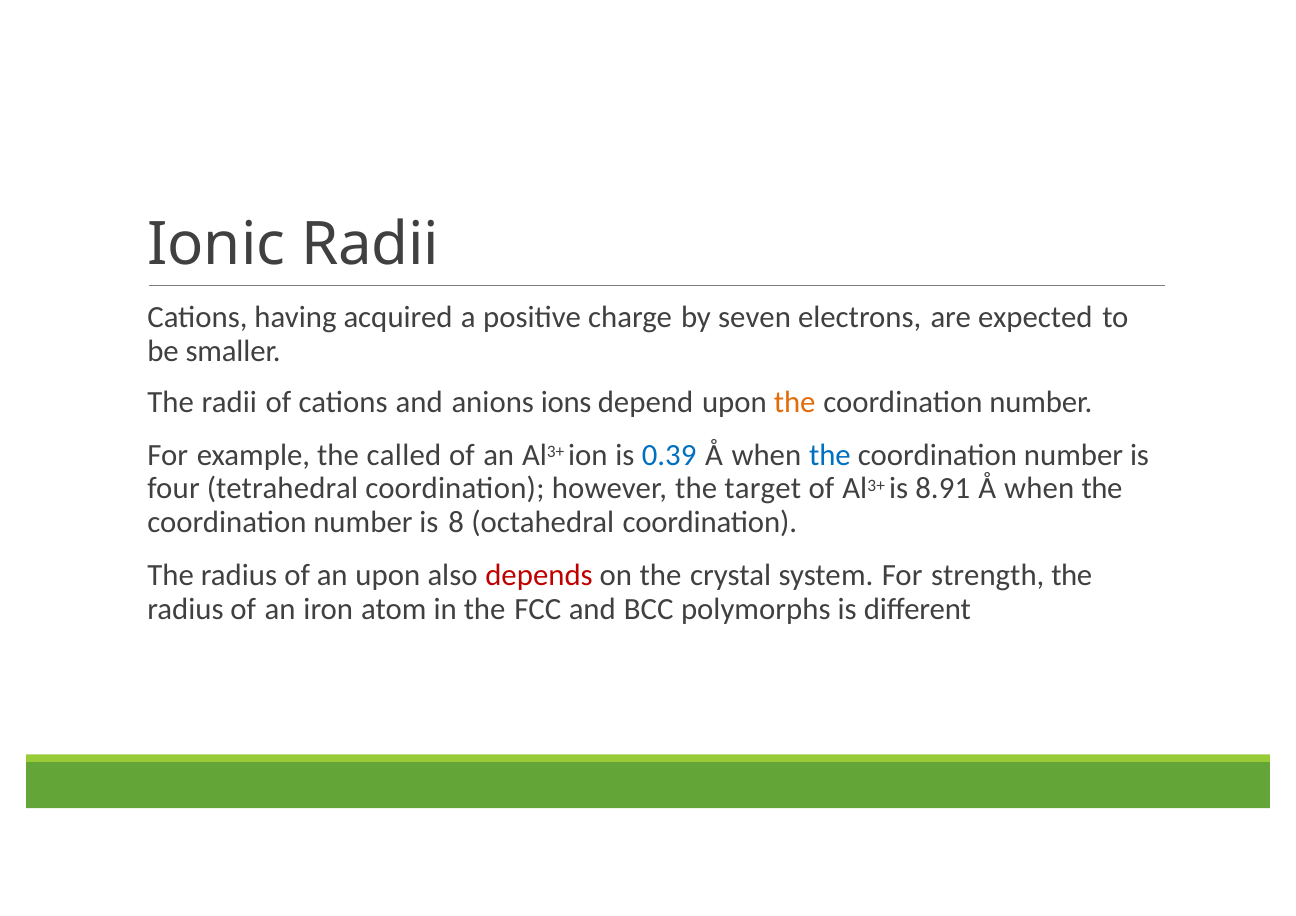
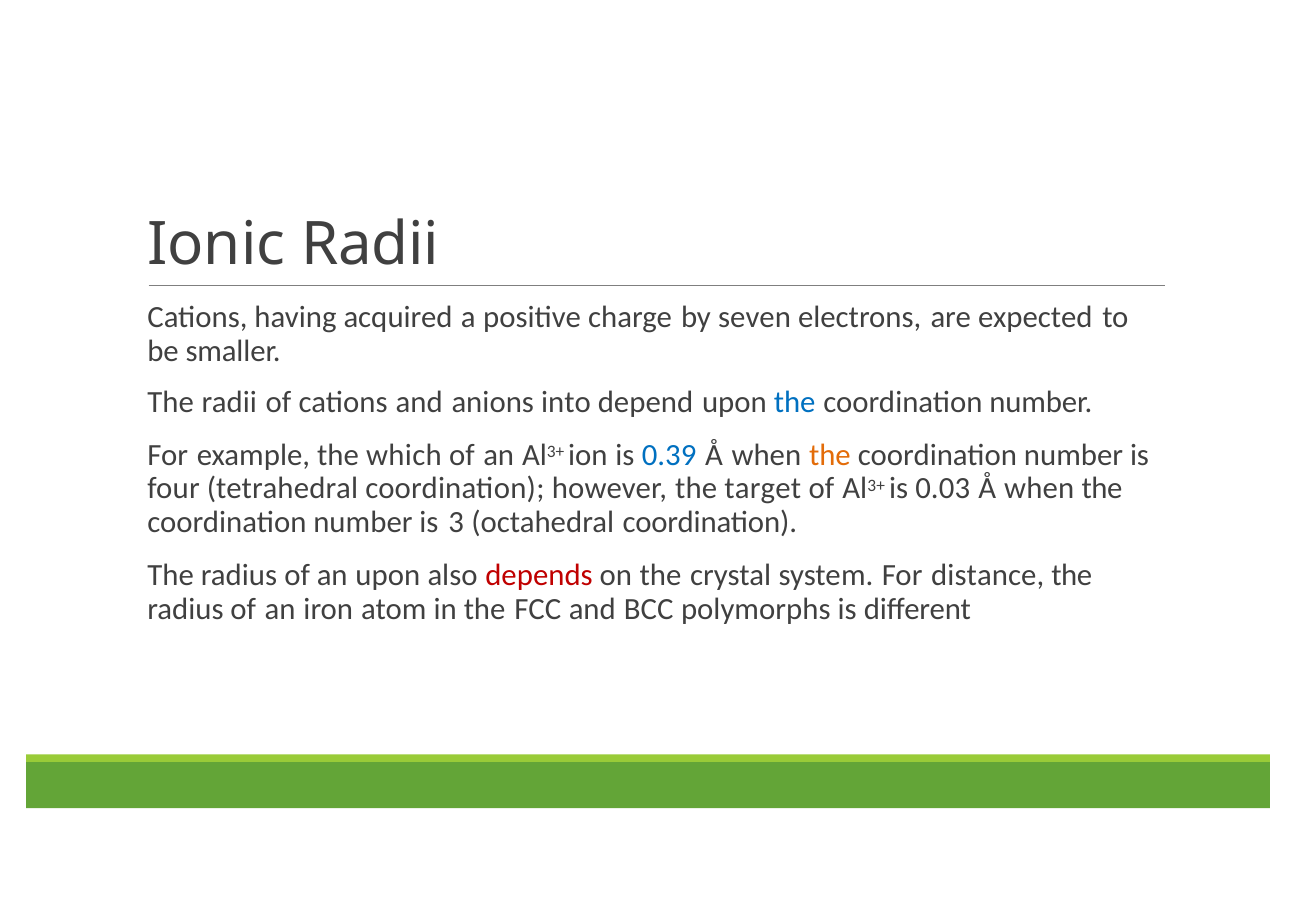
ions: ions -> into (566, 402)
the colour: orange -> blue (795, 402)
called: called -> which (404, 455)
the colour: blue -> orange (830, 455)
8.91: 8.91 -> 0.03 (943, 489)
8: 8 -> 3 (456, 523)
strength: strength -> distance (988, 575)
